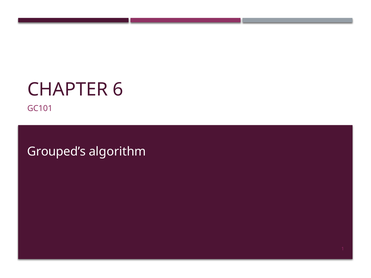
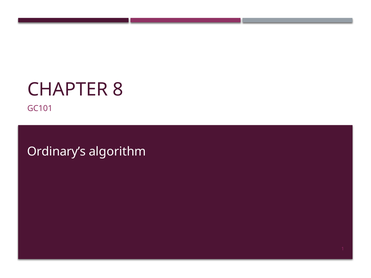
6: 6 -> 8 (118, 90)
Grouped’s: Grouped’s -> Ordinary’s (56, 152)
